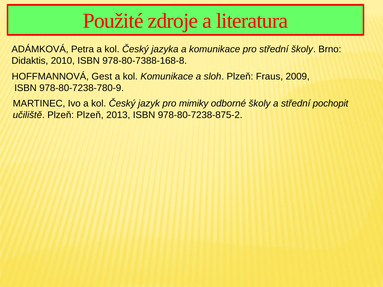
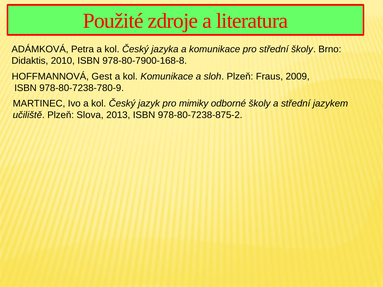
978-80-7388-168-8: 978-80-7388-168-8 -> 978-80-7900-168-8 (145, 61)
pochopit: pochopit -> jazykem (331, 104)
Plzeň Plzeň: Plzeň -> Slova (90, 115)
